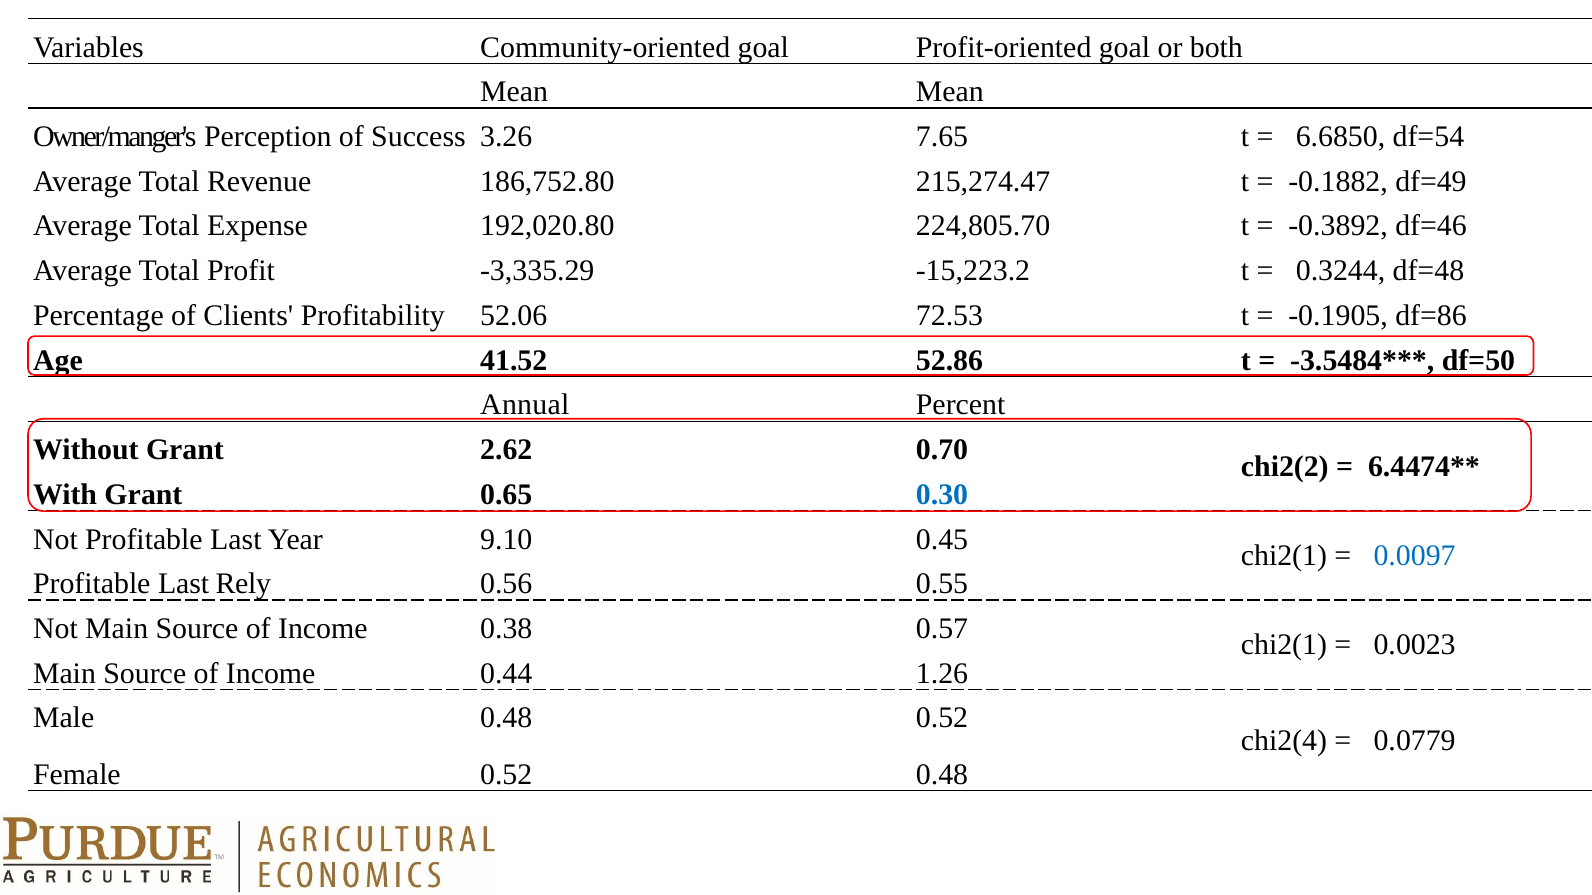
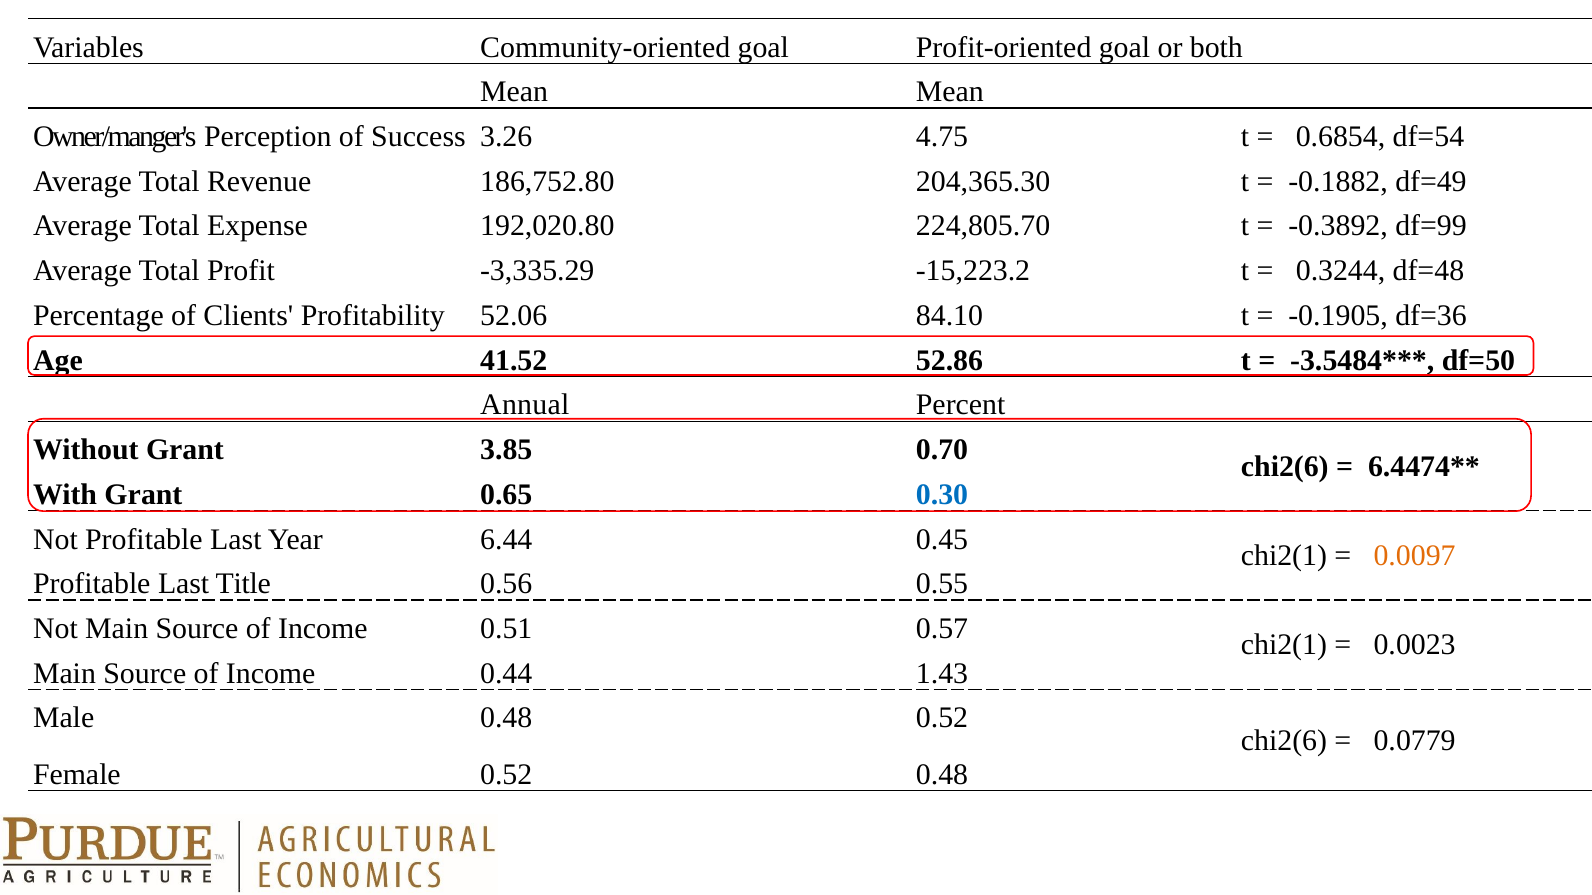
7.65: 7.65 -> 4.75 (942, 137)
6.6850: 6.6850 -> 0.6854 (1341, 137)
215,274.47: 215,274.47 -> 204,365.30 (983, 181)
df=46: df=46 -> df=99 (1431, 226)
72.53: 72.53 -> 84.10 (950, 316)
df=86: df=86 -> df=36 (1431, 316)
2.62: 2.62 -> 3.85 (506, 450)
chi2(2: chi2(2 -> chi2(6 (1285, 466)
9.10: 9.10 -> 6.44 (506, 539)
0.0097 colour: blue -> orange (1415, 556)
Rely: Rely -> Title (243, 584)
0.38: 0.38 -> 0.51 (506, 629)
1.26: 1.26 -> 1.43 (942, 674)
chi2(4: chi2(4 -> chi2(6 (1284, 741)
